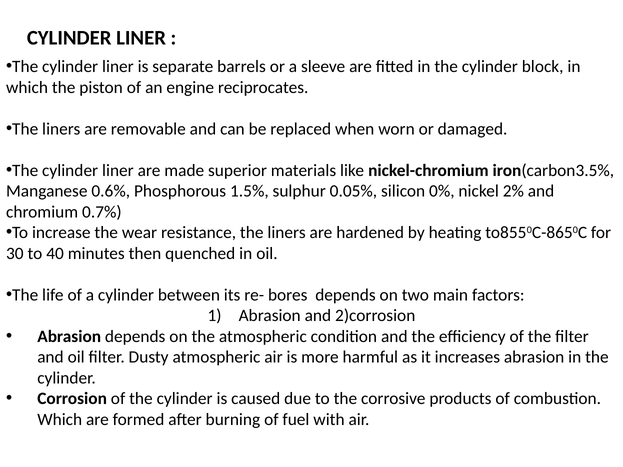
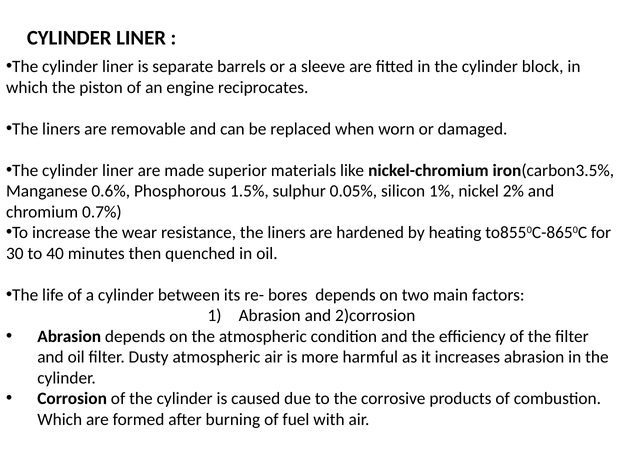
0%: 0% -> 1% (442, 191)
